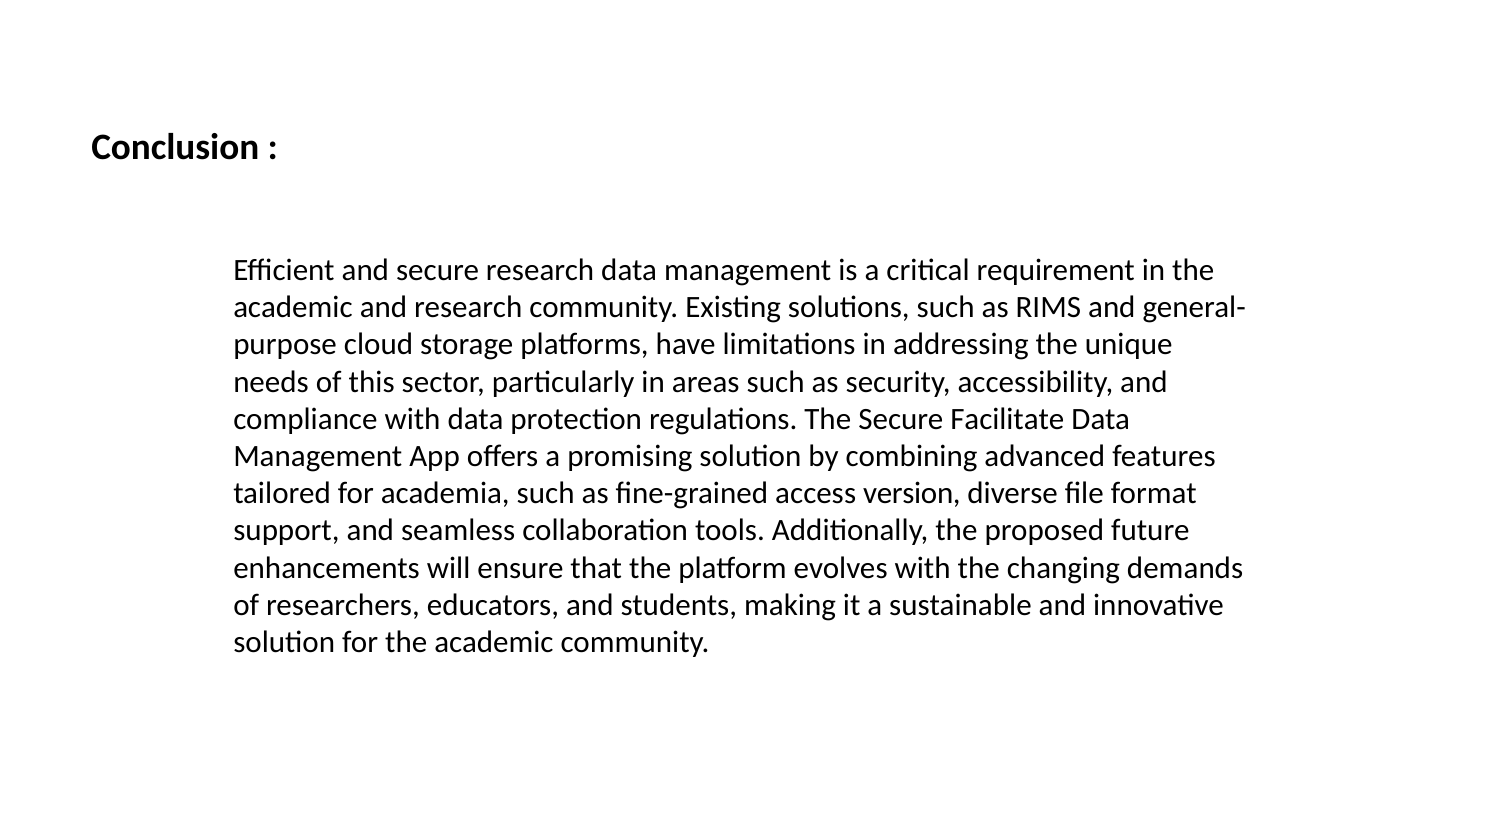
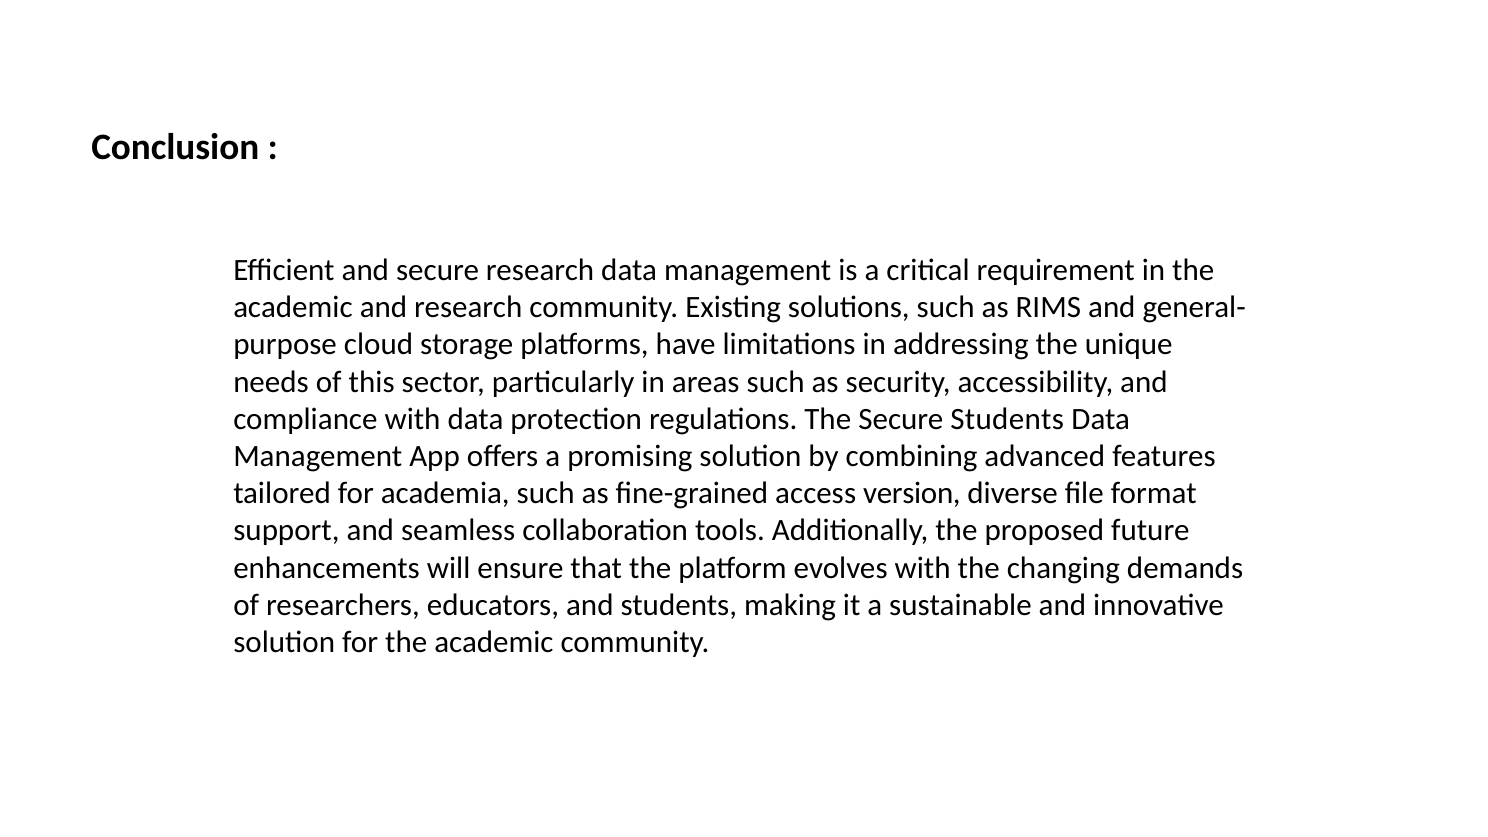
Secure Facilitate: Facilitate -> Students (1007, 419)
